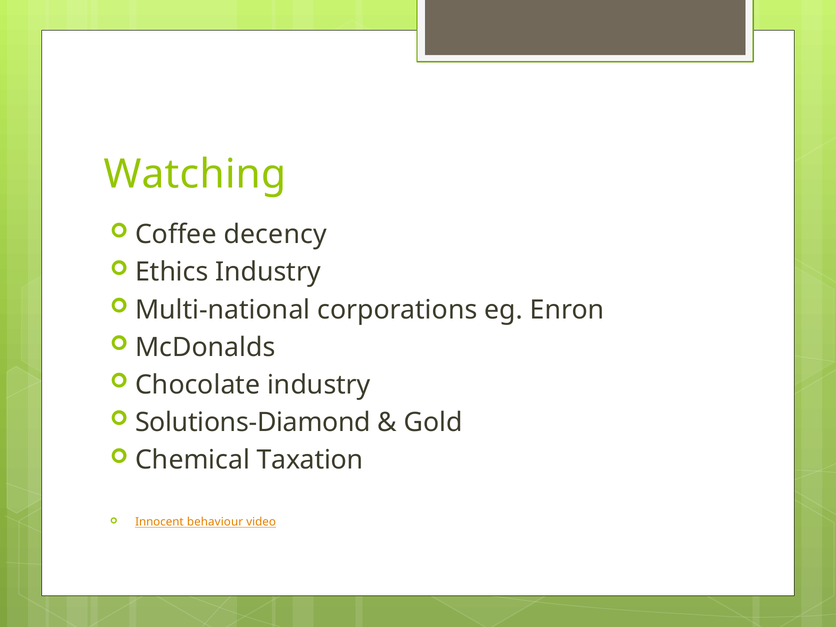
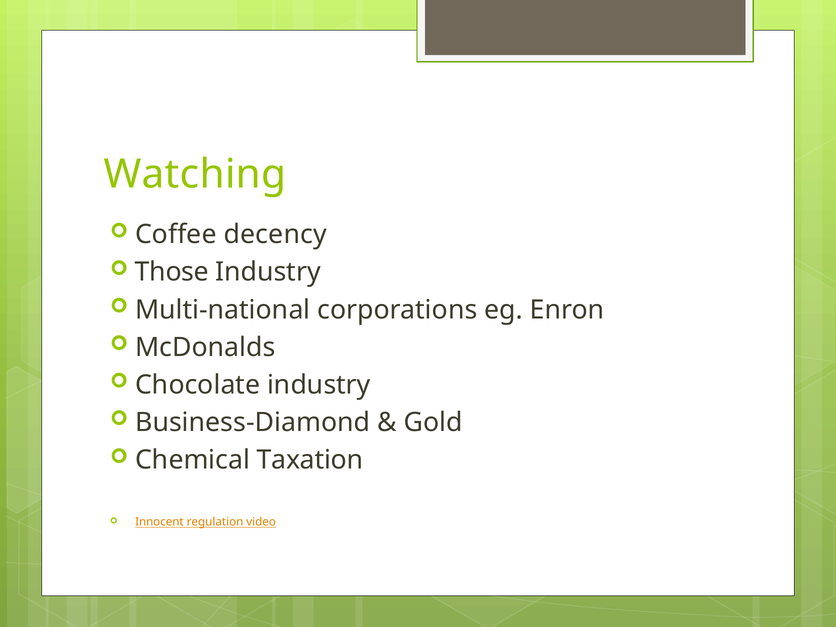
Ethics: Ethics -> Those (172, 272)
Solutions-Diamond: Solutions-Diamond -> Business-Diamond (253, 422)
behaviour: behaviour -> regulation (215, 522)
